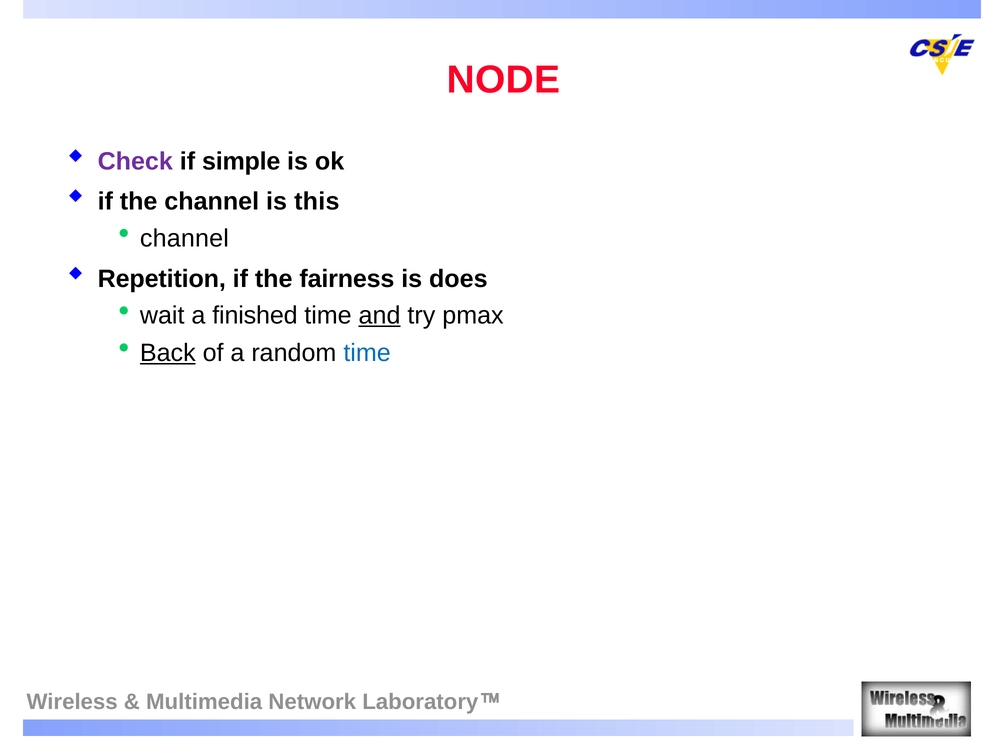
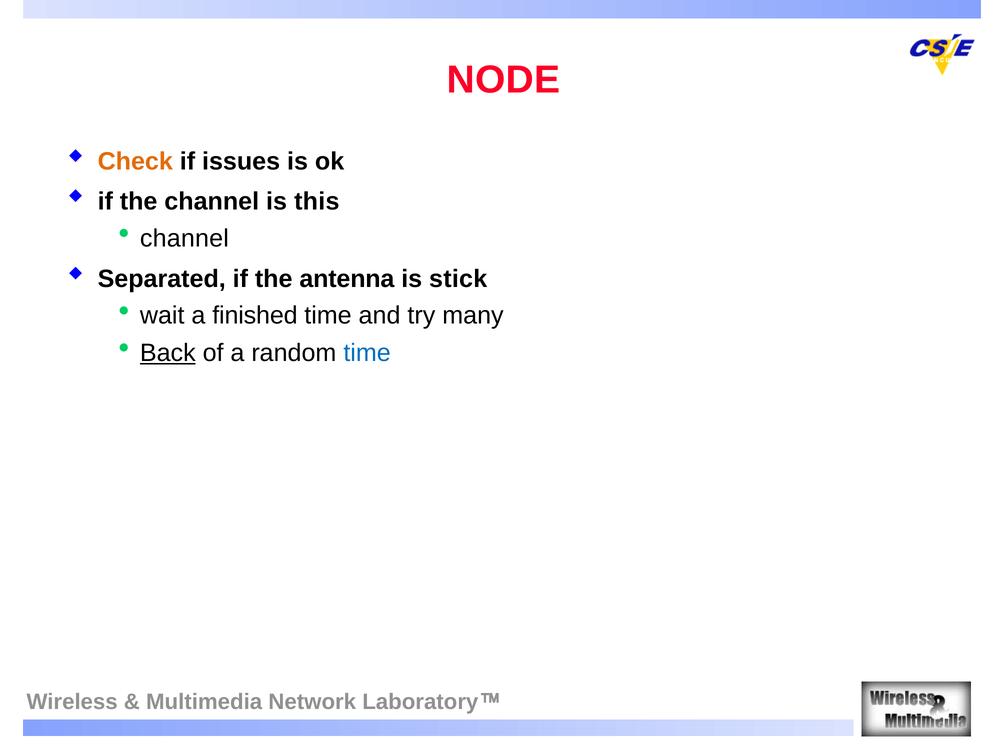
Check colour: purple -> orange (135, 161)
simple: simple -> issues (241, 161)
Repetition: Repetition -> Separated (162, 279)
fairness: fairness -> antenna (347, 279)
does: does -> stick (458, 279)
and underline: present -> none (380, 316)
pmax: pmax -> many (473, 316)
